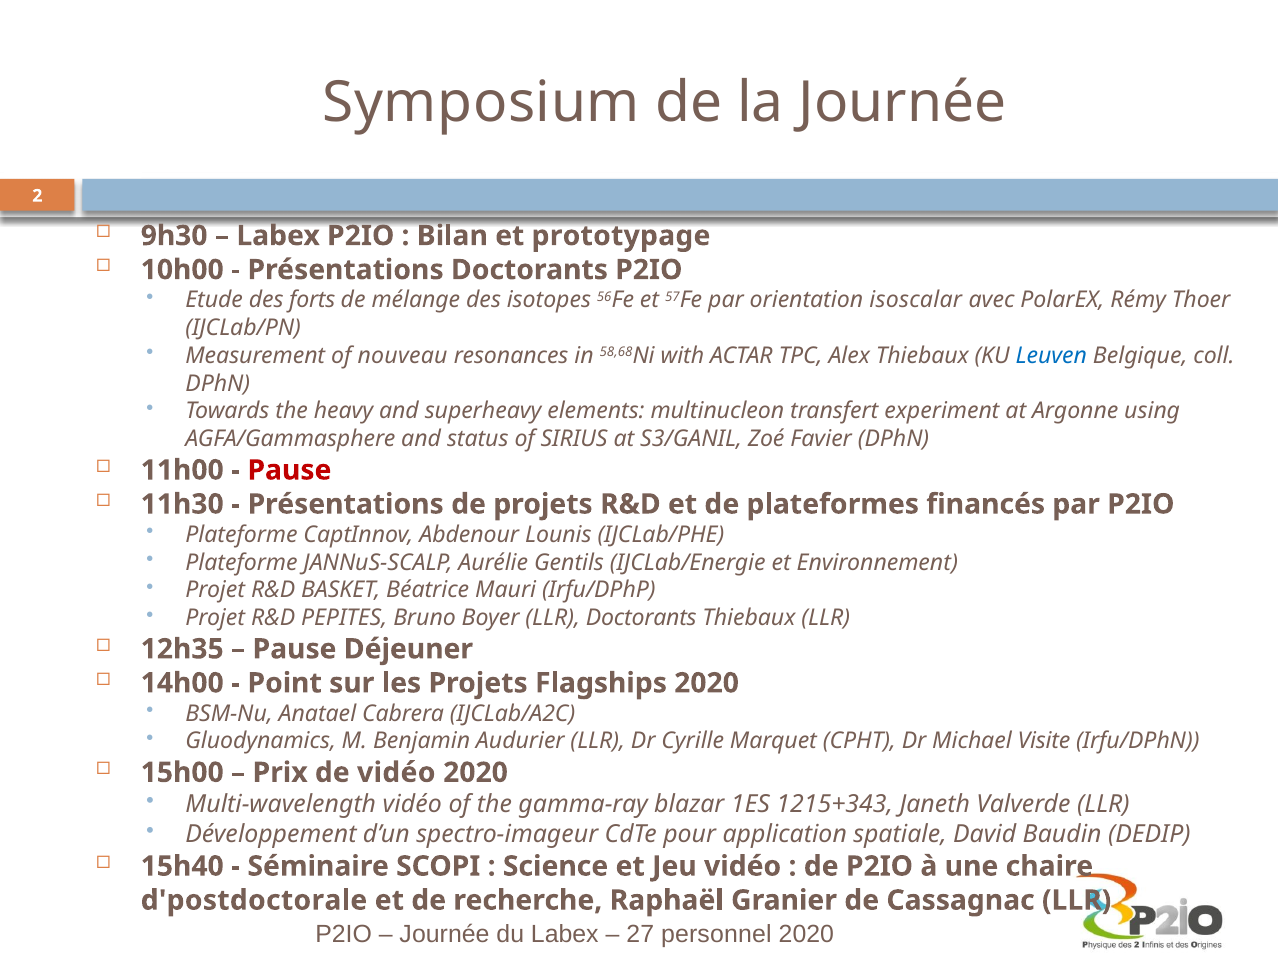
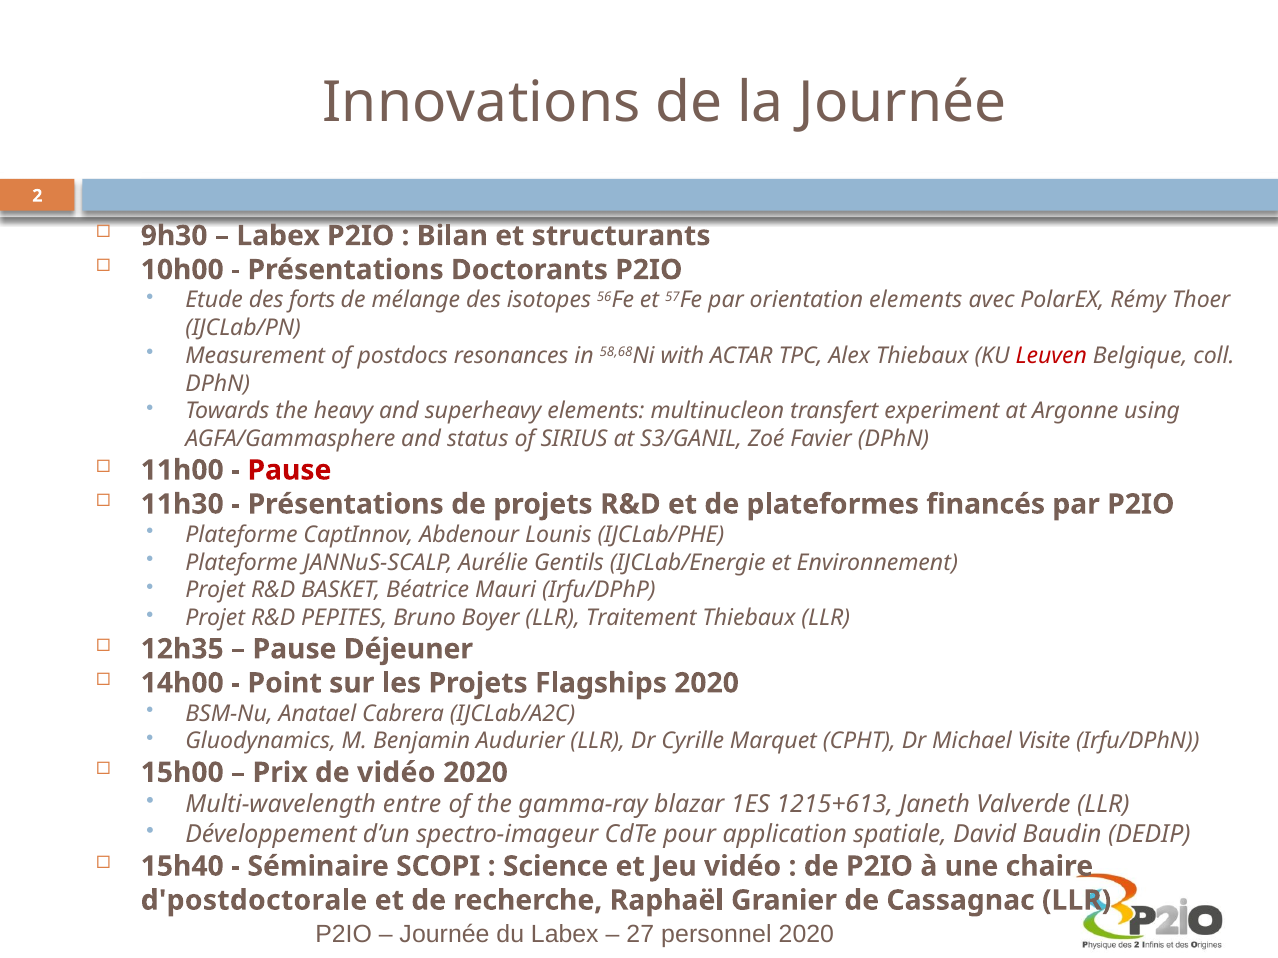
Symposium: Symposium -> Innovations (481, 103)
prototypage: prototypage -> structurants (621, 236)
orientation isoscalar: isoscalar -> elements (916, 301)
nouveau: nouveau -> postdocs (403, 356)
Leuven colour: blue -> red (1051, 356)
LLR Doctorants: Doctorants -> Traitement (641, 618)
Multi-wavelength vidéo: vidéo -> entre (412, 805)
1215+343: 1215+343 -> 1215+613 (835, 805)
